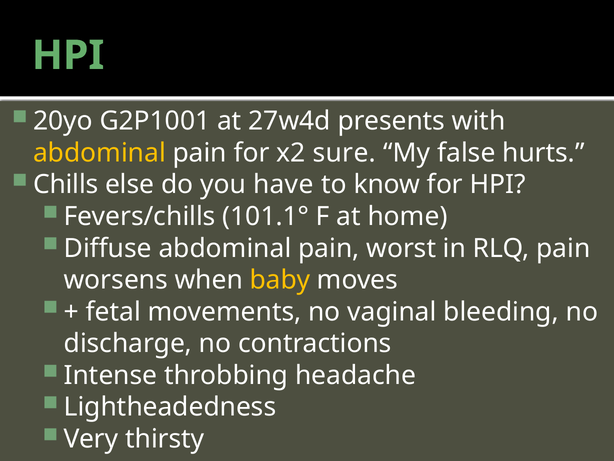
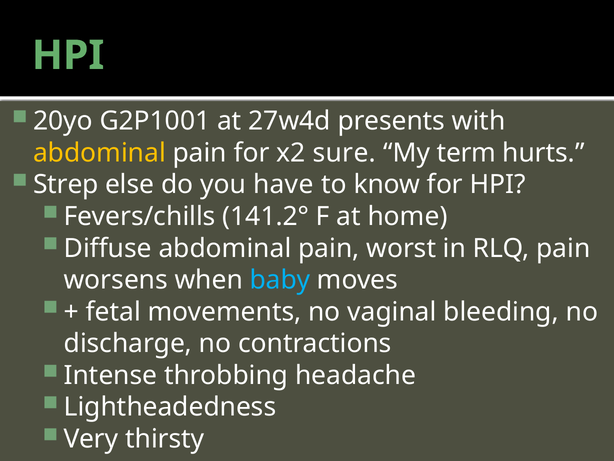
false: false -> term (466, 153)
Chills: Chills -> Strep (66, 185)
101.1°: 101.1° -> 141.2° (266, 216)
baby colour: yellow -> light blue (280, 280)
